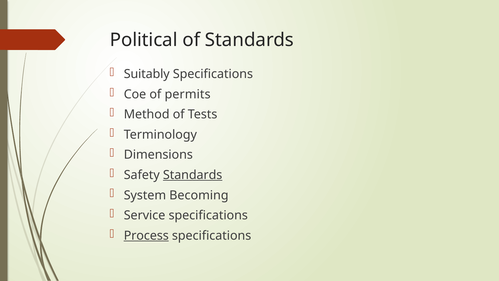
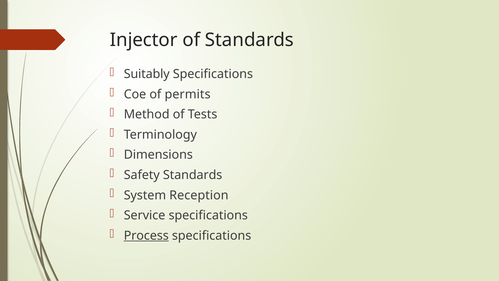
Political: Political -> Injector (144, 40)
Standards underline: present -> none (193, 175)
Becoming: Becoming -> Reception (199, 195)
